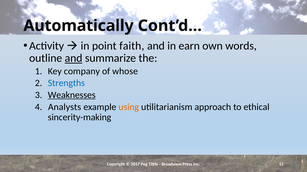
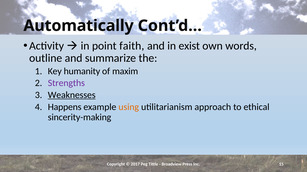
earn: earn -> exist (189, 46)
and underline: present -> none (74, 58)
company: company -> humanity (82, 71)
whose: whose -> maxim (125, 71)
Strengths colour: blue -> purple (66, 83)
Analysts: Analysts -> Happens (65, 107)
